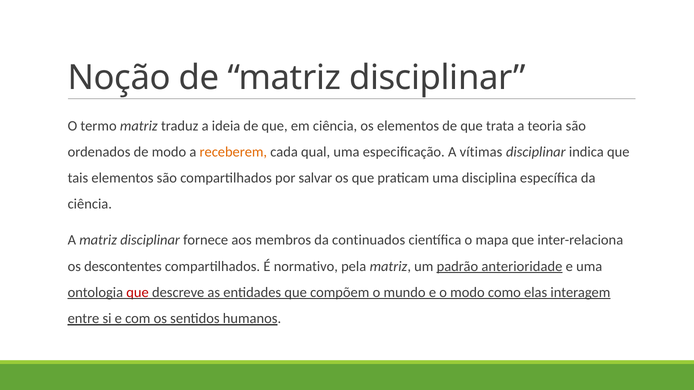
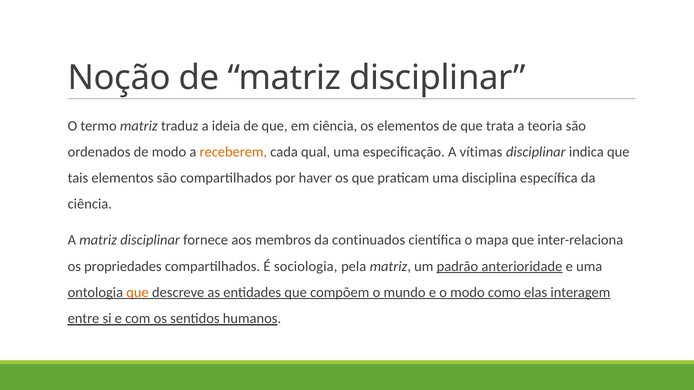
salvar: salvar -> haver (315, 178)
descontentes: descontentes -> propriedades (123, 267)
normativo: normativo -> sociologia (306, 267)
que colour: red -> orange (138, 293)
